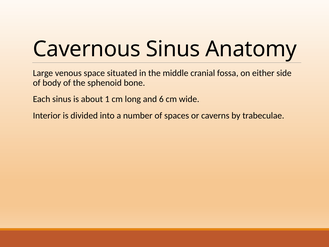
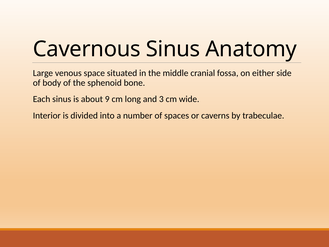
1: 1 -> 9 (107, 99)
6: 6 -> 3 (161, 99)
